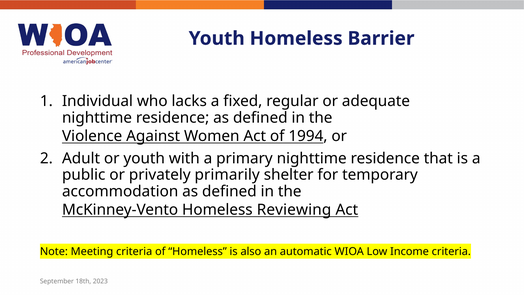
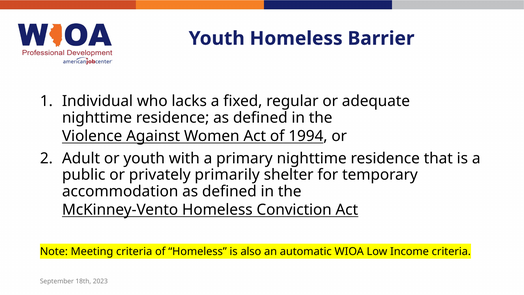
Reviewing: Reviewing -> Conviction (294, 209)
